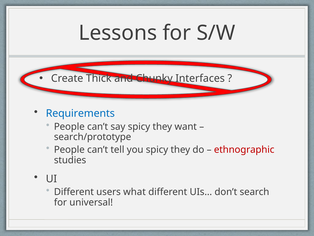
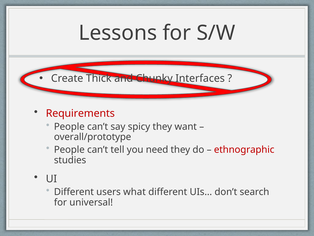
Requirements colour: blue -> red (80, 113)
search/prototype: search/prototype -> overall/prototype (93, 137)
you spicy: spicy -> need (157, 149)
